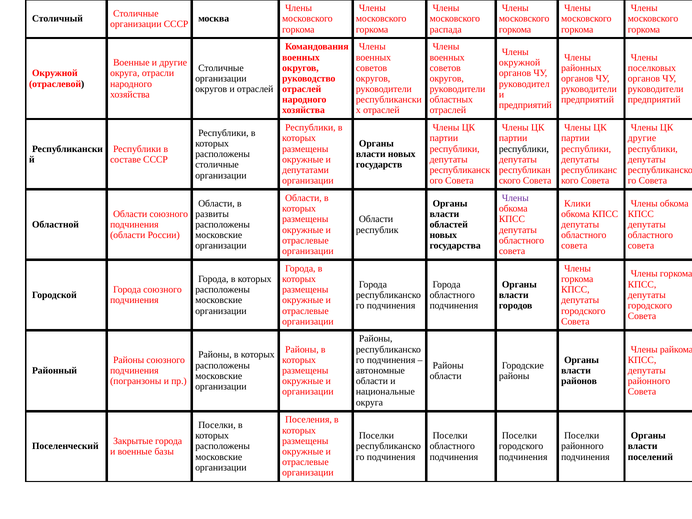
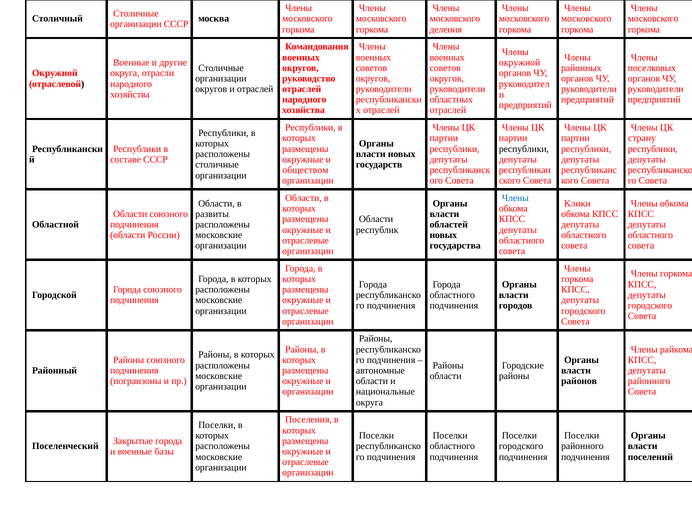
распада: распада -> деления (446, 29)
другие: другие -> страну (642, 138)
депутатами: депутатами -> обществом (305, 170)
Члены colour: purple -> blue (515, 198)
